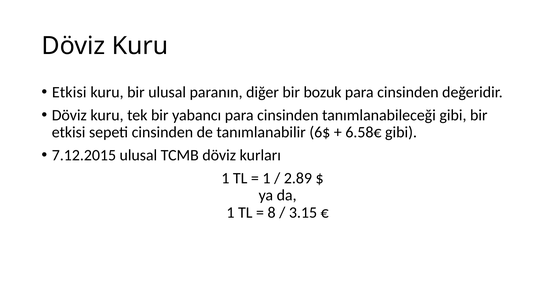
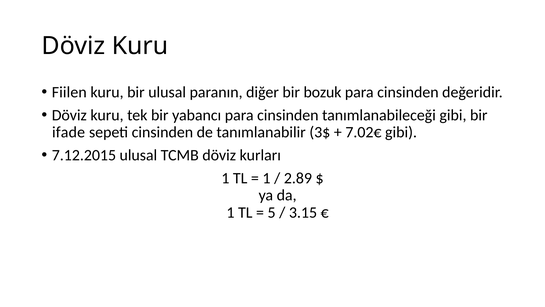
Etkisi: Etkisi -> Fiilen (69, 92)
etkisi: etkisi -> ifade (69, 132)
6$: 6$ -> 3$ (320, 132)
6.58€: 6.58€ -> 7.02€ (363, 132)
8: 8 -> 5 (272, 212)
